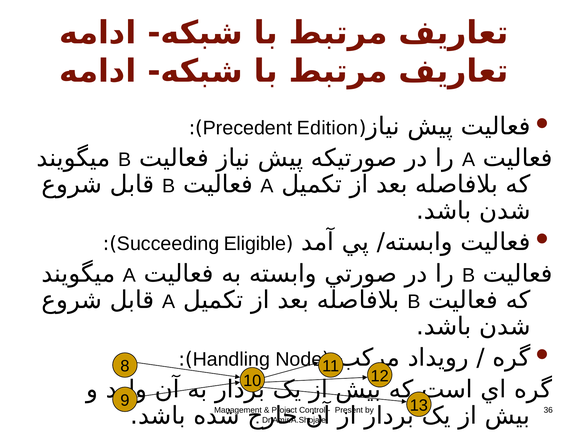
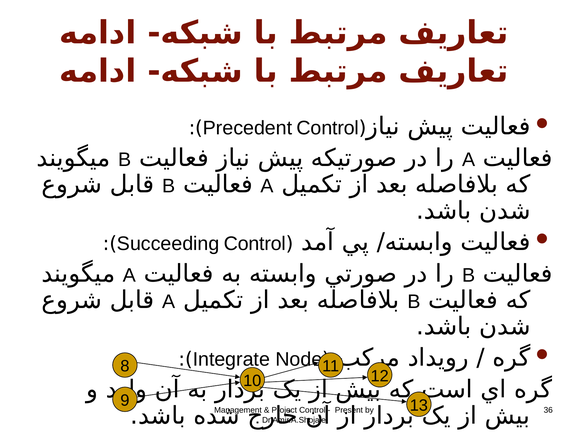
Edition: Edition -> Control (328, 128)
Succeeding Eligible: Eligible -> Control (255, 244)
Handling: Handling -> Integrate (231, 360)
